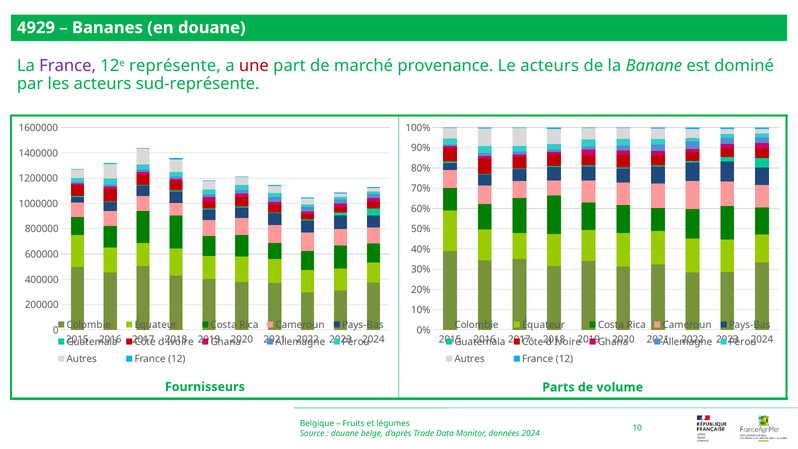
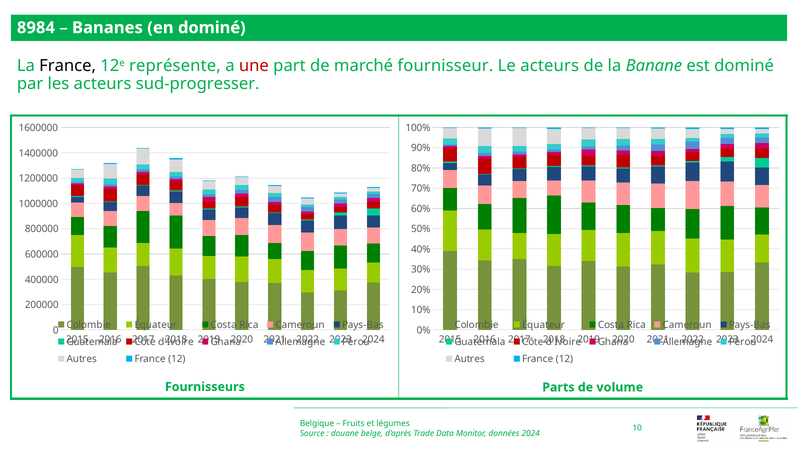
4929: 4929 -> 8984 (36, 28)
en douane: douane -> dominé (212, 28)
France colour: purple -> black (68, 66)
provenance: provenance -> fournisseur (445, 66)
sud-représente: sud-représente -> sud-progresser (198, 84)
